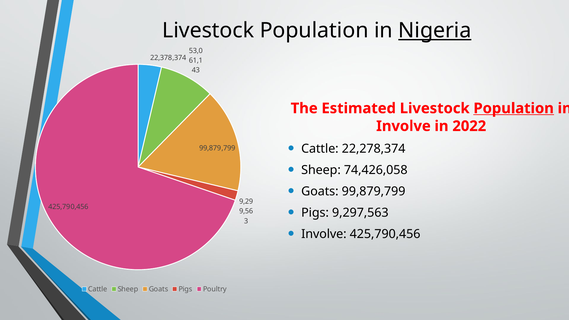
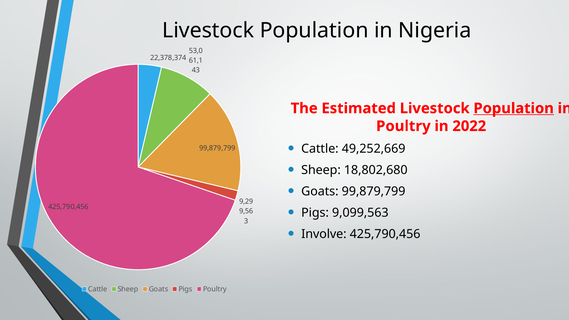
Nigeria underline: present -> none (435, 30)
Involve: Involve -> Poultry (403, 126)
22,278,374: 22,278,374 -> 49,252,669 (374, 149)
74,426,058: 74,426,058 -> 18,802,680 (376, 170)
9,297,563: 9,297,563 -> 9,099,563 (360, 213)
